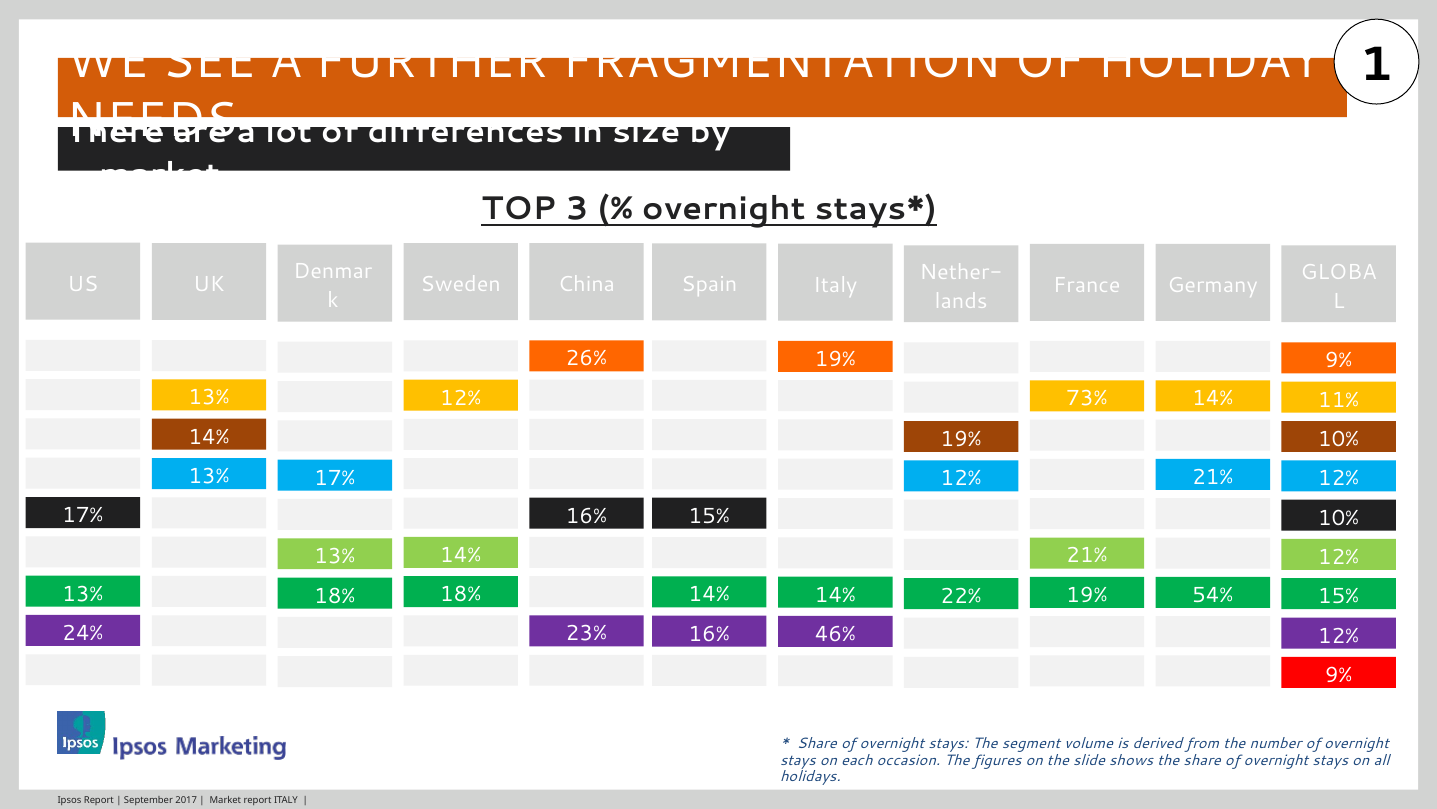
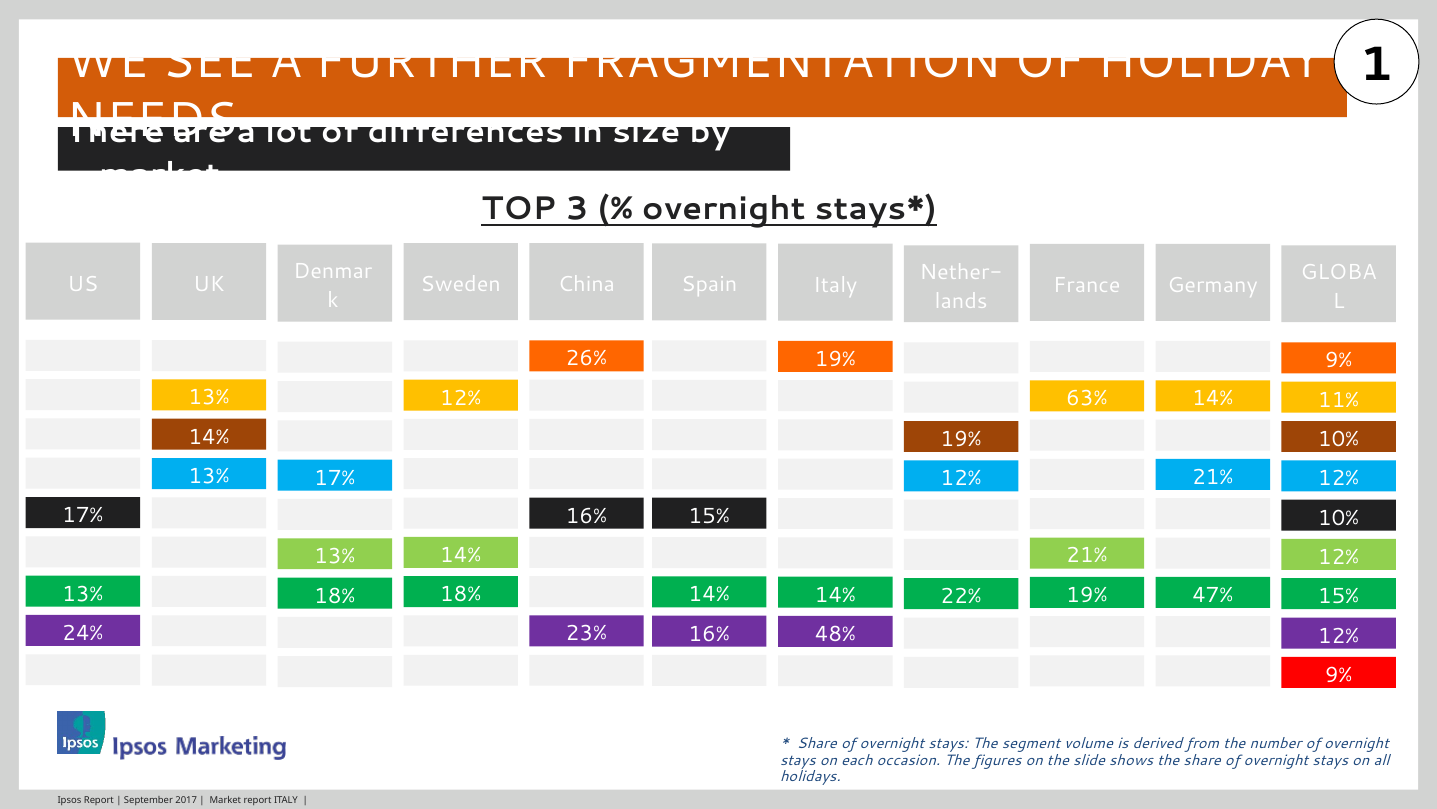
73%: 73% -> 63% (1087, 398)
54%: 54% -> 47% (1213, 595)
46%: 46% -> 48% (835, 634)
